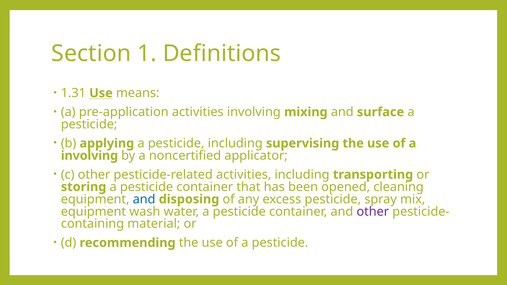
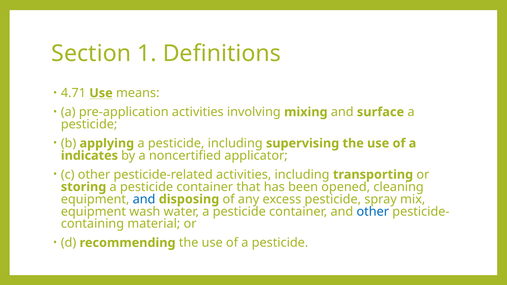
1.31: 1.31 -> 4.71 (73, 93)
involving: involving -> indicates (89, 156)
other colour: purple -> blue (373, 212)
